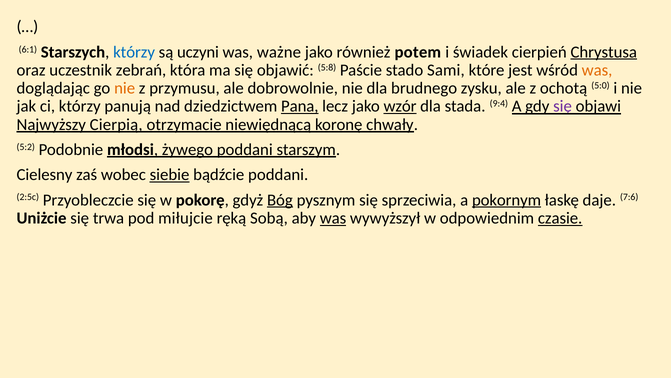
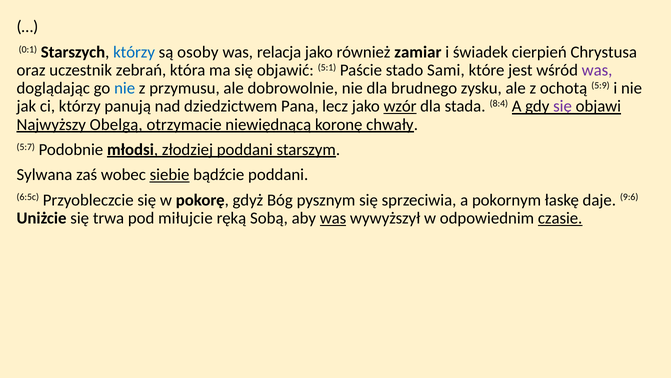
6:1: 6:1 -> 0:1 (28, 49)
uczyni: uczyni -> osoby (198, 52)
ważne: ważne -> relacja (279, 52)
potem: potem -> zamiar (418, 52)
Chrystusa underline: present -> none (604, 52)
5:8: 5:8 -> 5:1 (327, 67)
was colour: orange -> purple (597, 70)
nie colour: orange -> blue (125, 88)
5:0: 5:0 -> 5:9 (600, 85)
Pana underline: present -> none (300, 106)
9:4: 9:4 -> 8:4 (499, 104)
Cierpią: Cierpią -> Obelgą (116, 124)
5:2: 5:2 -> 5:7 (26, 147)
żywego: żywego -> złodziej (187, 149)
Cielesny: Cielesny -> Sylwana (44, 175)
2:5c: 2:5c -> 6:5c (28, 197)
Bóg underline: present -> none (280, 200)
pokornym underline: present -> none (507, 200)
7:6: 7:6 -> 9:6 (629, 197)
